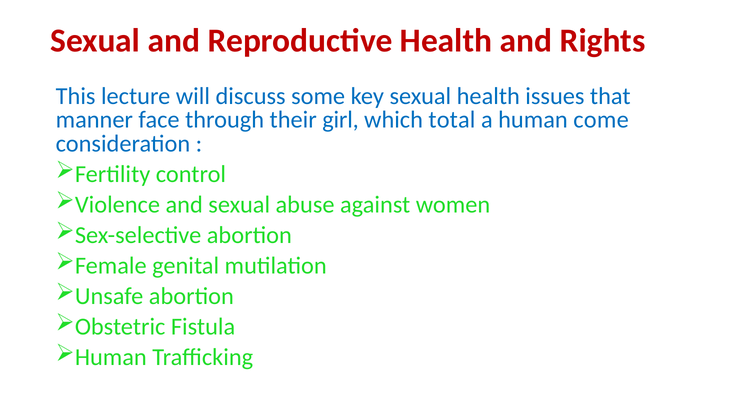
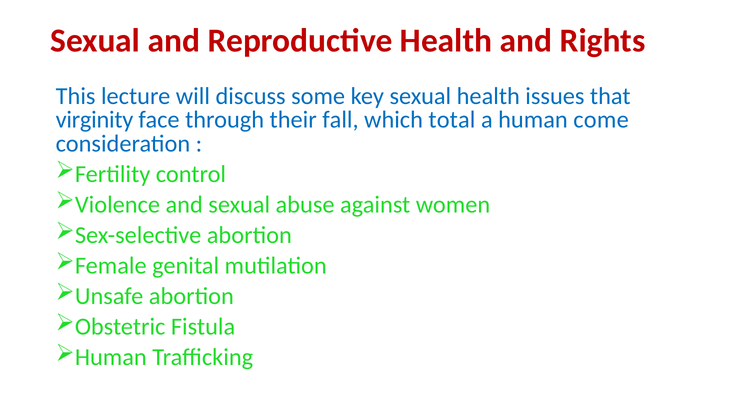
manner: manner -> virginity (94, 120)
girl: girl -> fall (340, 120)
